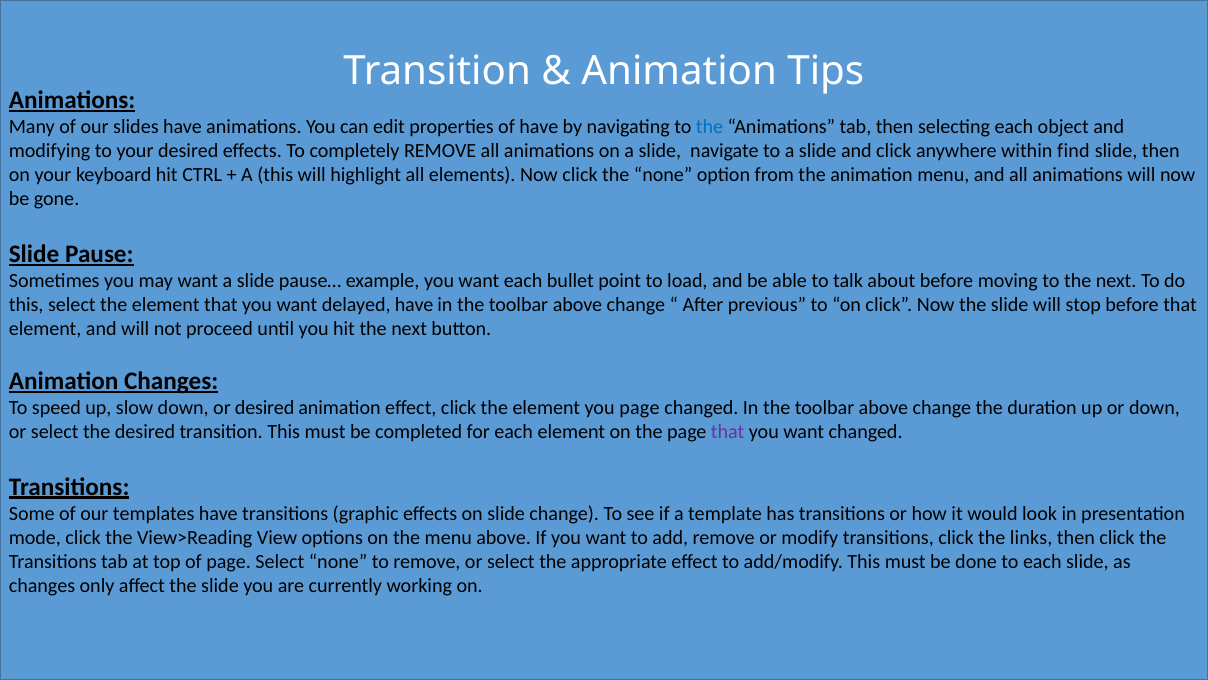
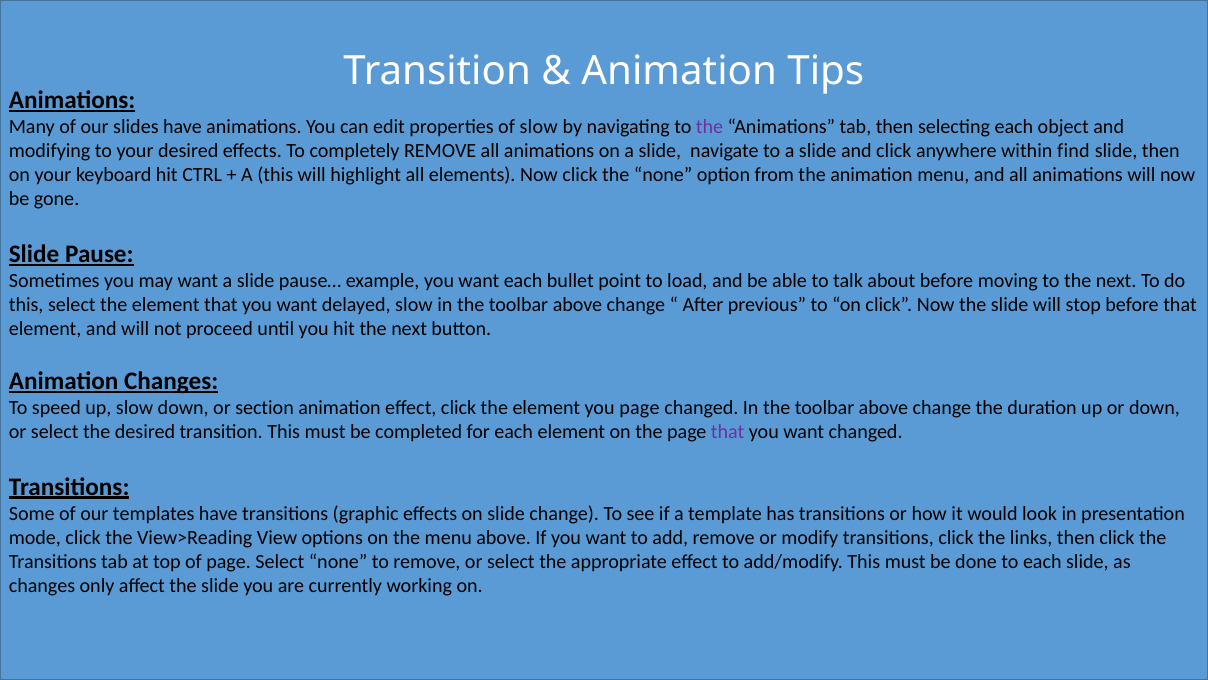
of have: have -> slow (539, 127)
the colour: blue -> purple (710, 127)
delayed have: have -> slow (414, 305)
or desired: desired -> section (265, 408)
